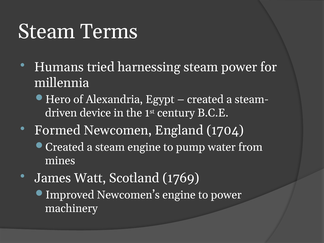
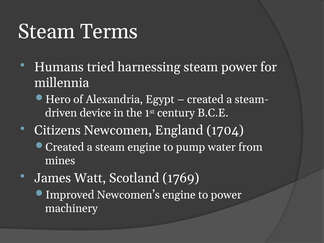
Formed: Formed -> Citizens (58, 130)
